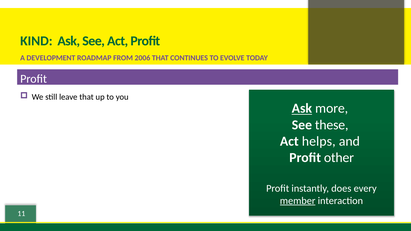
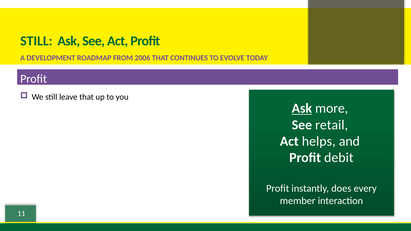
KIND: KIND -> STILL (36, 41)
these: these -> retail (332, 125)
other: other -> debit (339, 158)
member underline: present -> none (298, 201)
